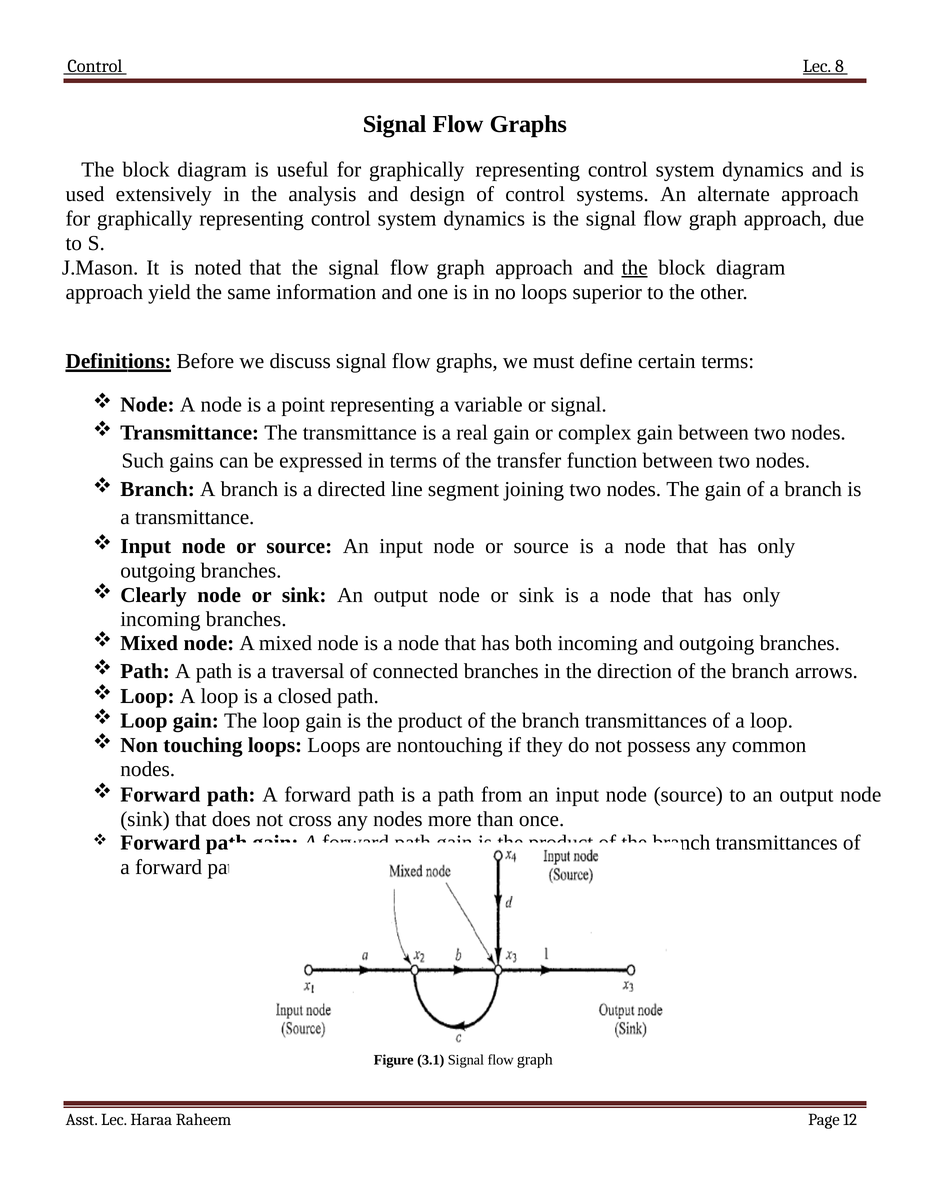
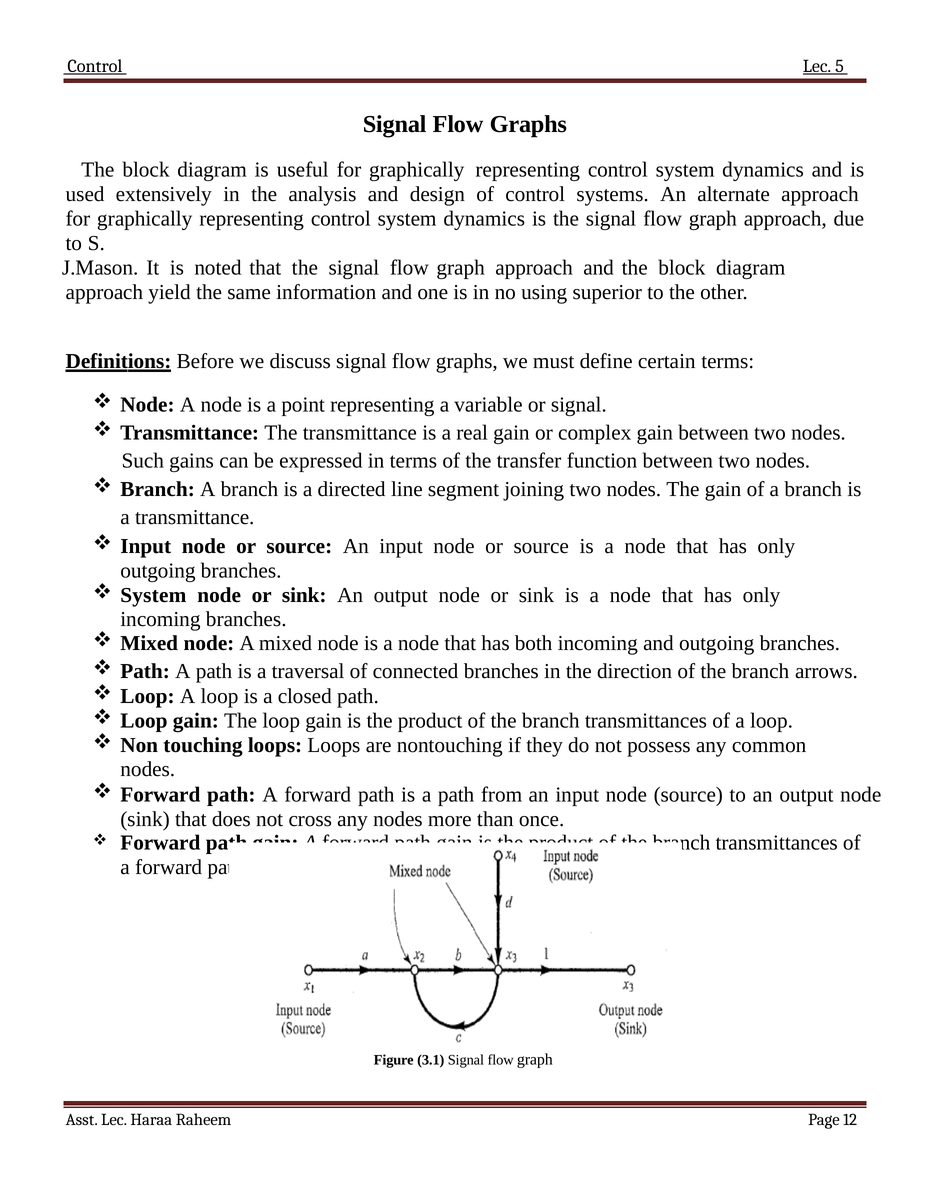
8: 8 -> 5 (840, 66)
the underline: present -> none (635, 268)
no loops: loops -> using (544, 292)
Clearly: Clearly -> System (153, 595)
